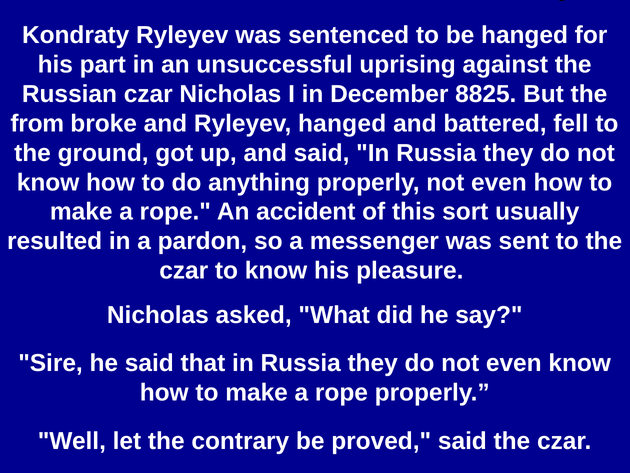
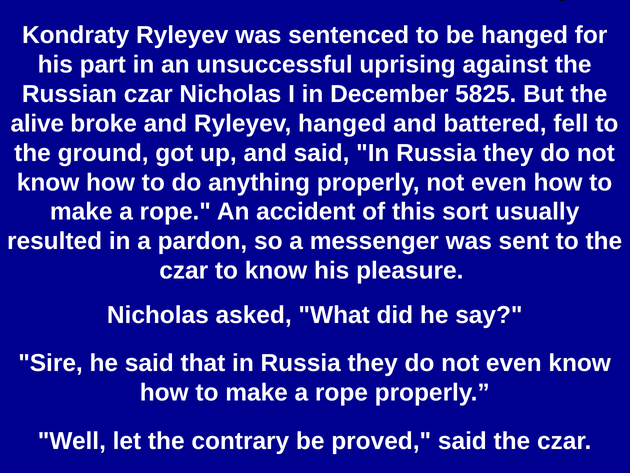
8825: 8825 -> 5825 (486, 94)
from: from -> alive (37, 123)
